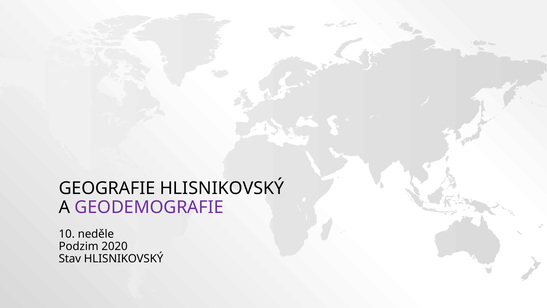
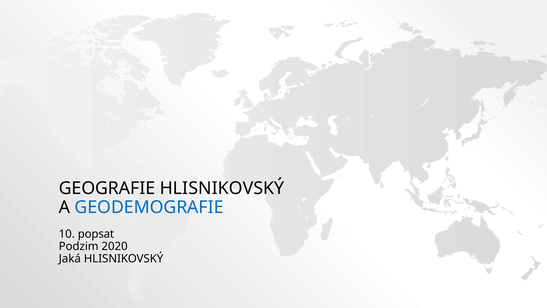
GEODEMOGRAFIE colour: purple -> blue (149, 207)
neděle: neděle -> popsat (96, 234)
Stav: Stav -> Jaká (70, 258)
